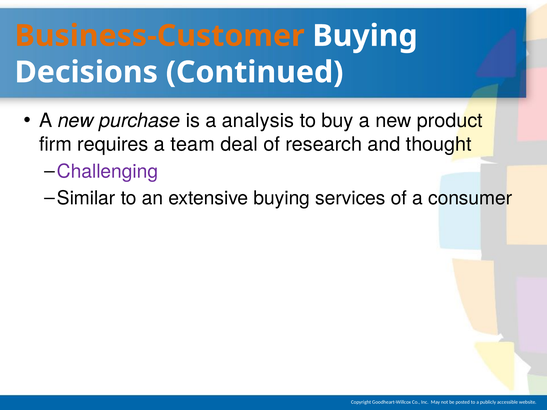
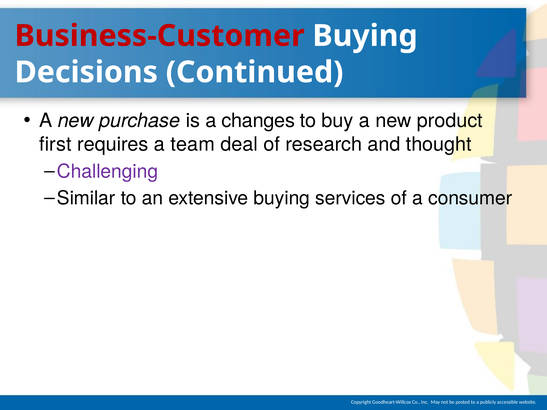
Business-Customer colour: orange -> red (160, 36)
analysis: analysis -> changes (258, 121)
firm: firm -> first (55, 144)
